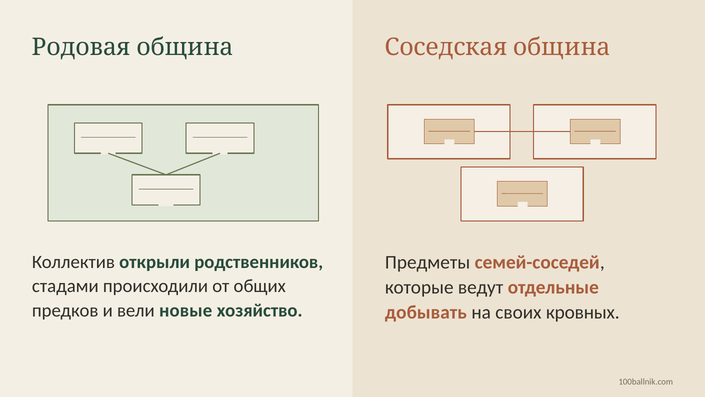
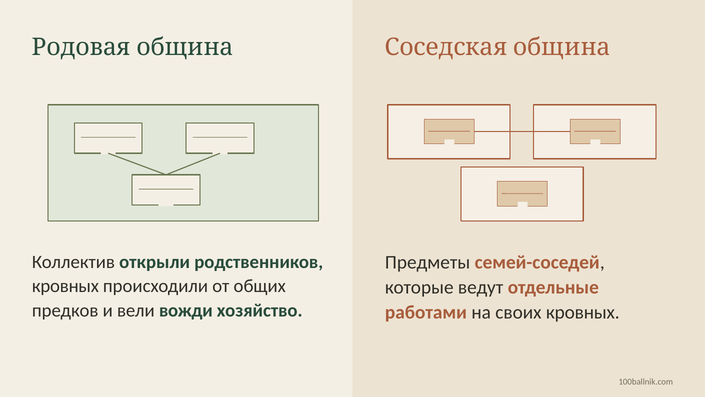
стадами: стадами -> кровных (65, 286)
новые: новые -> вожди (186, 310)
добывать: добывать -> работами (426, 312)
